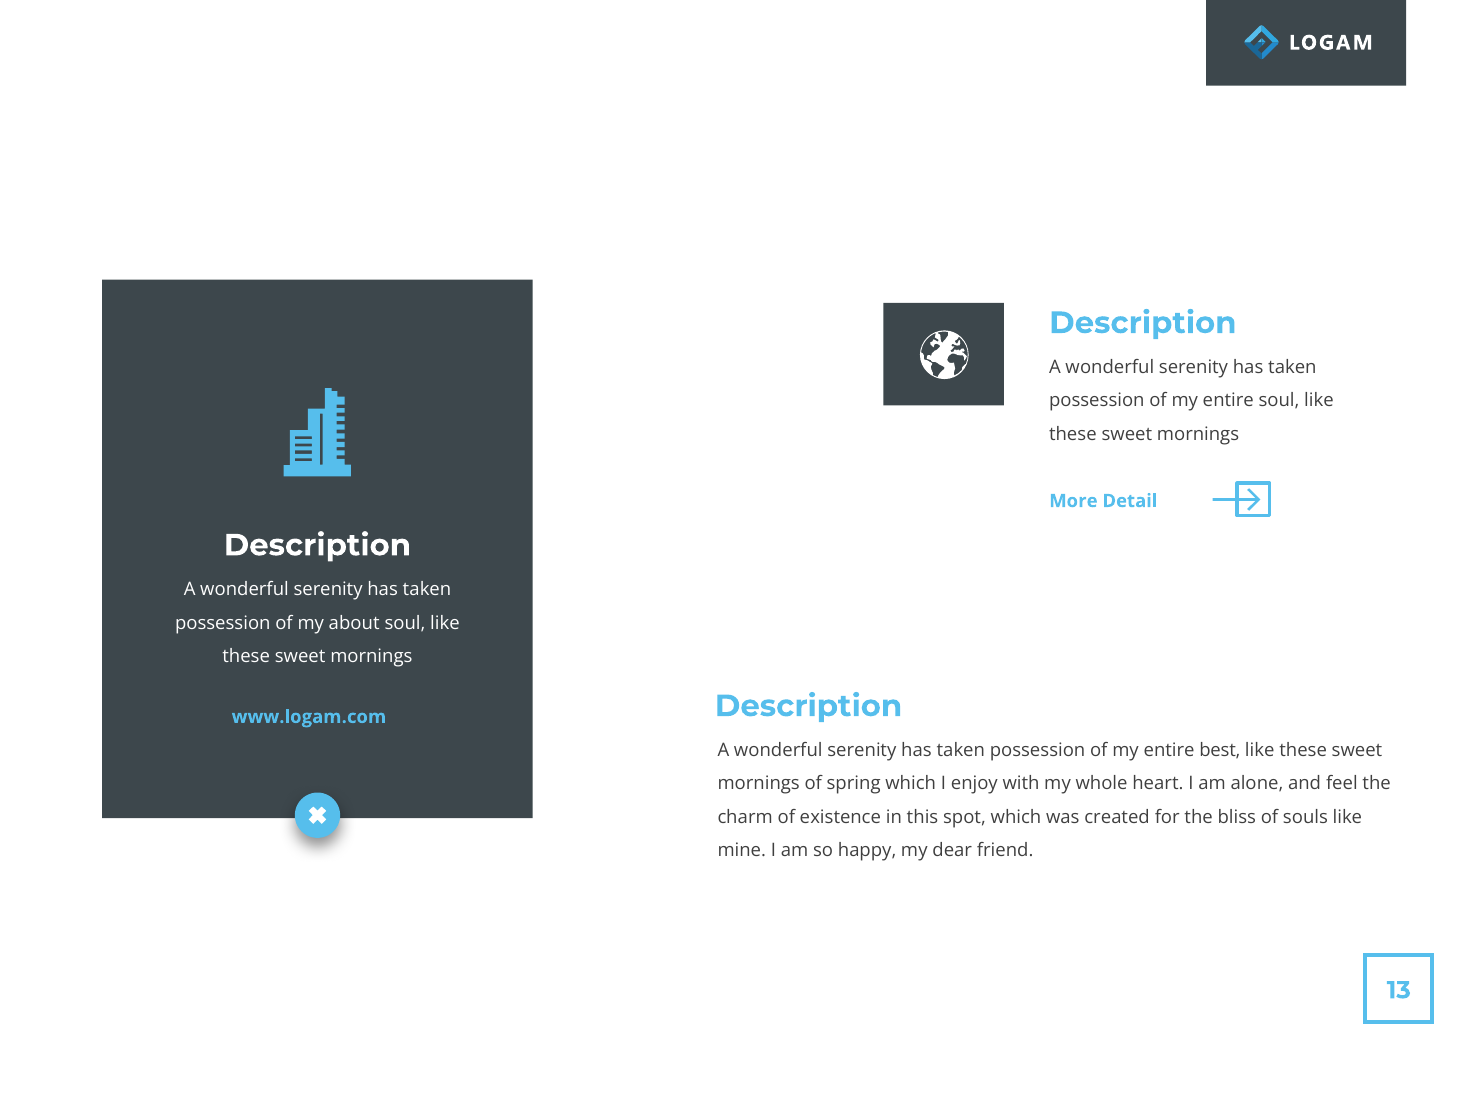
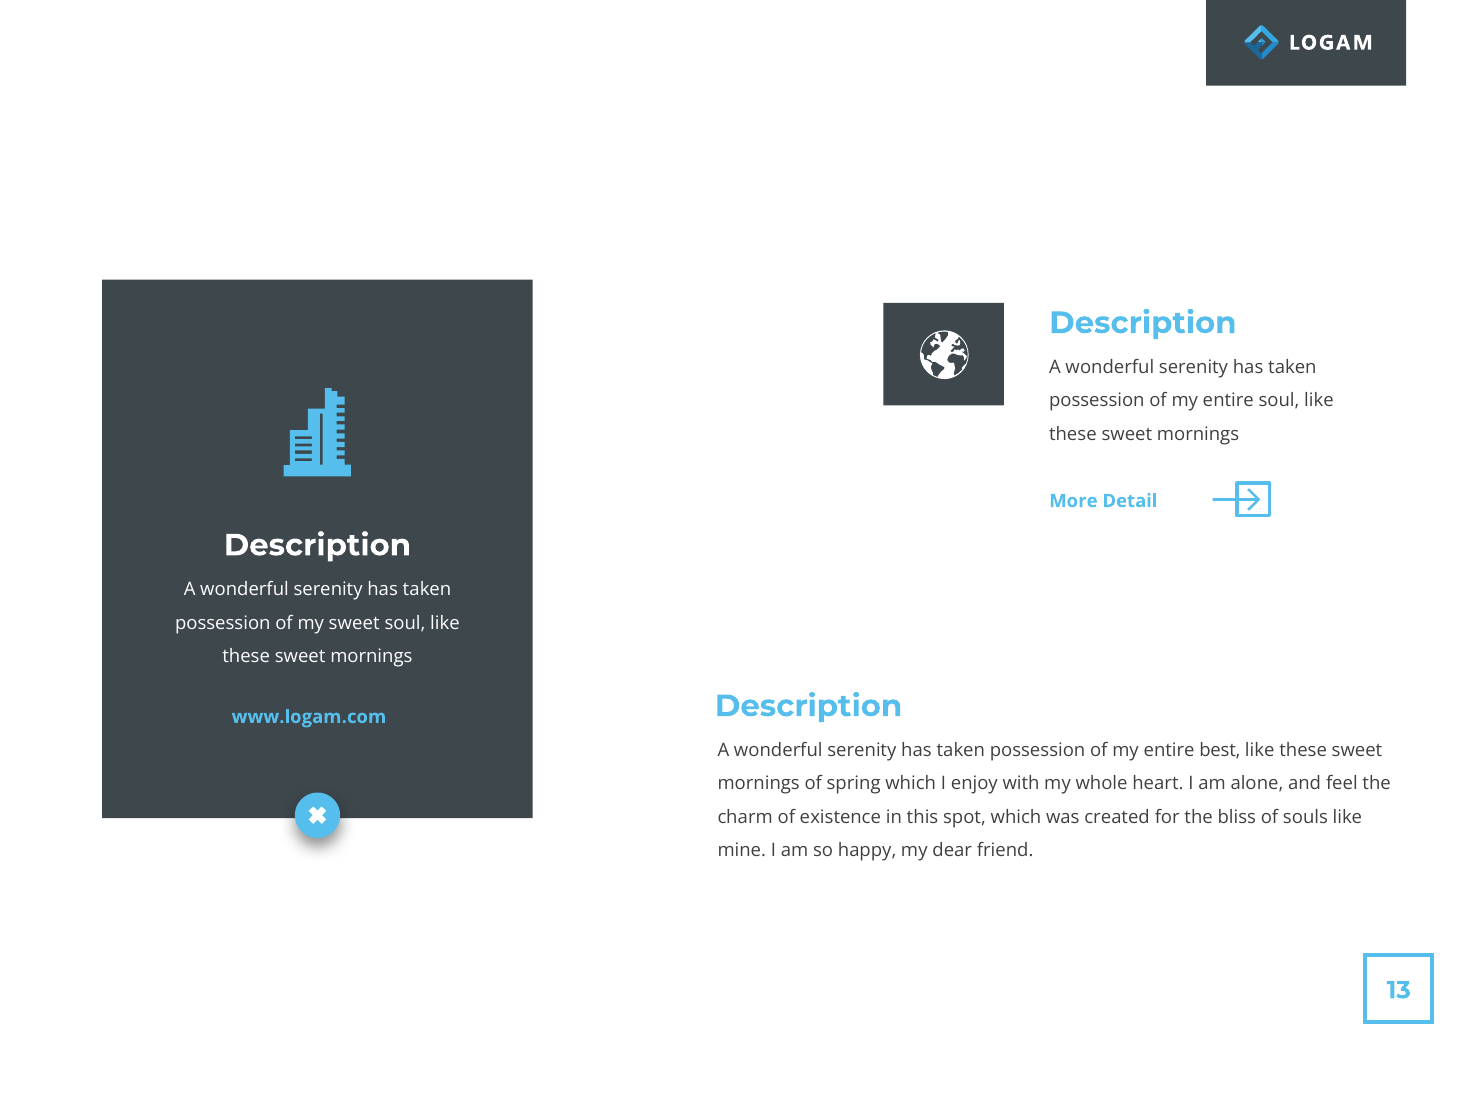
my about: about -> sweet (354, 623)
